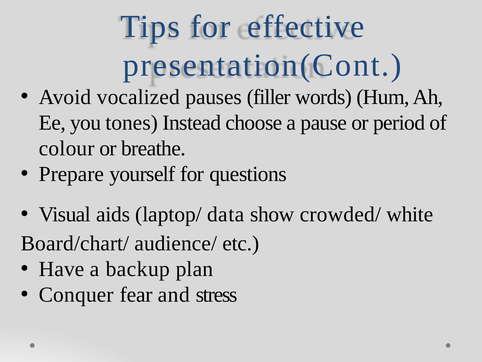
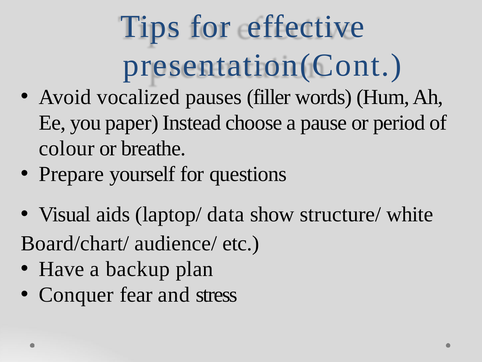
tones: tones -> paper (132, 123)
crowded/: crowded/ -> structure/ (340, 214)
